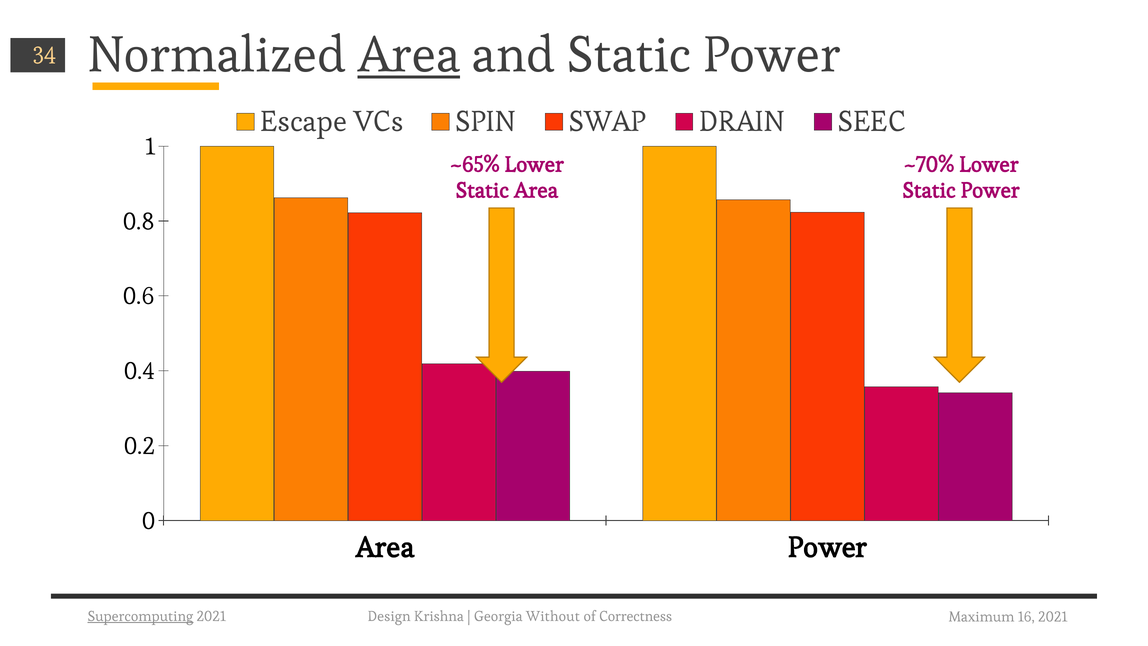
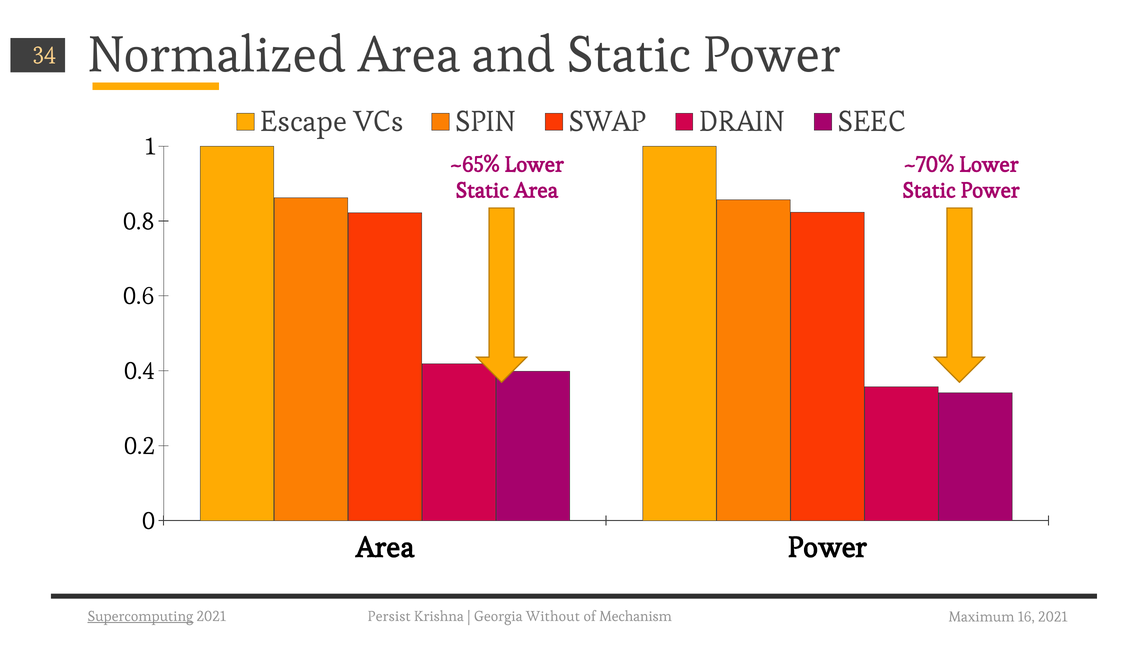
Area underline: present -> none (409, 55)
Design: Design -> Persist (389, 616)
Correctness: Correctness -> Mechanism (636, 616)
